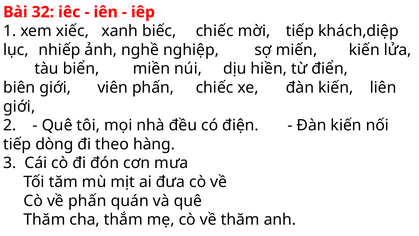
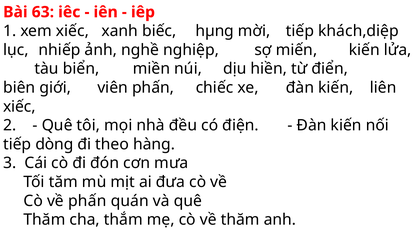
32: 32 -> 63 (43, 12)
biếc chiếc: chiếc -> hµng (215, 31)
giới: giới -> xiếc (19, 106)
